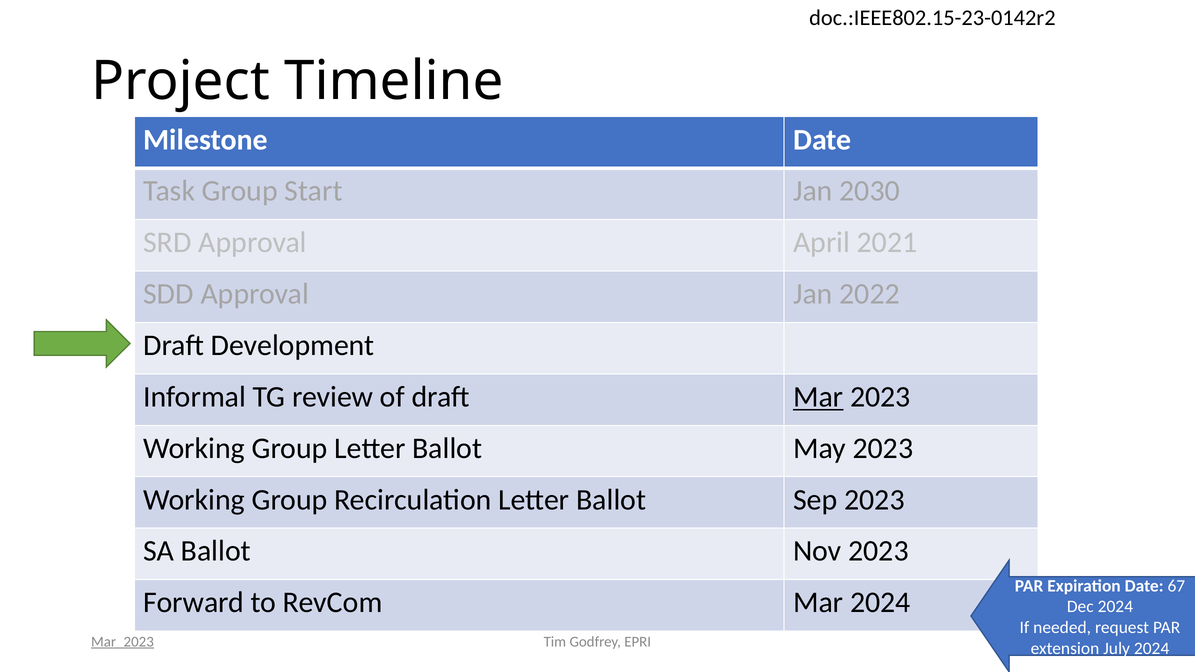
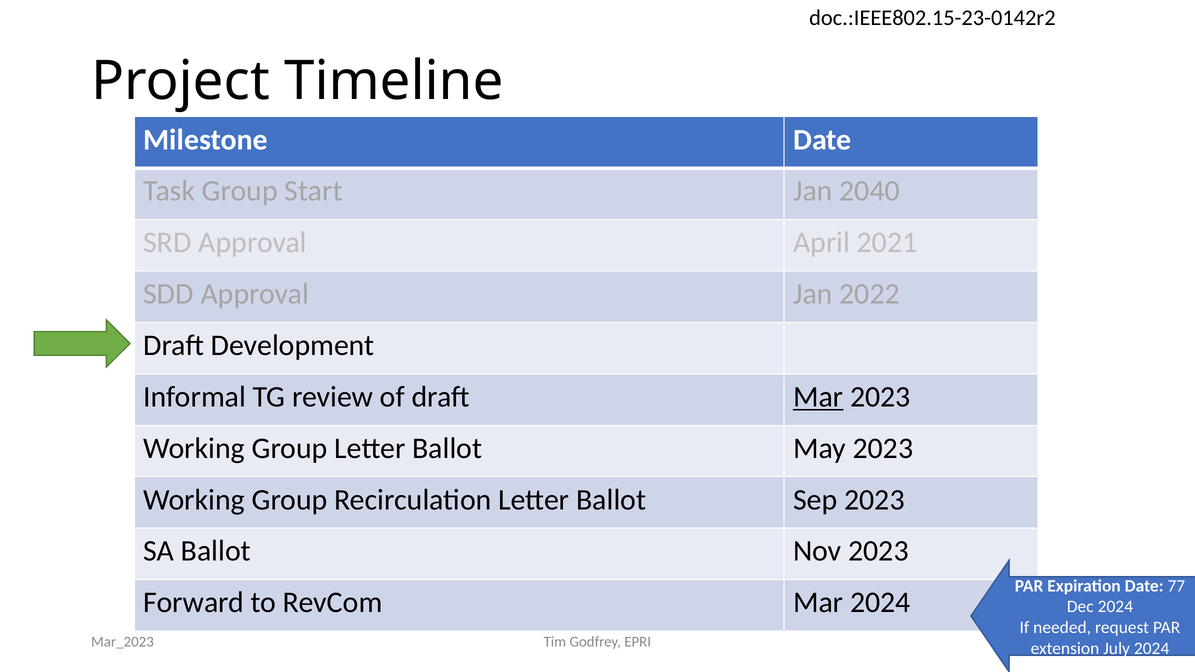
2030: 2030 -> 2040 (870, 191)
67: 67 -> 77 (1176, 586)
Mar_2023 underline: present -> none (122, 642)
